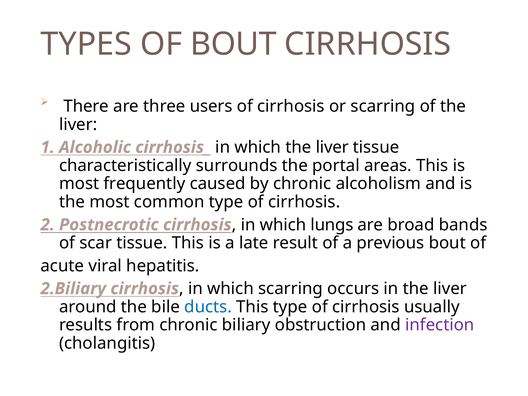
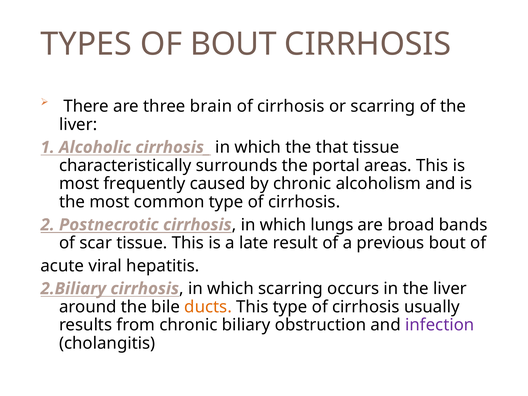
users: users -> brain (211, 106)
which the liver: liver -> that (332, 147)
ducts colour: blue -> orange (208, 307)
